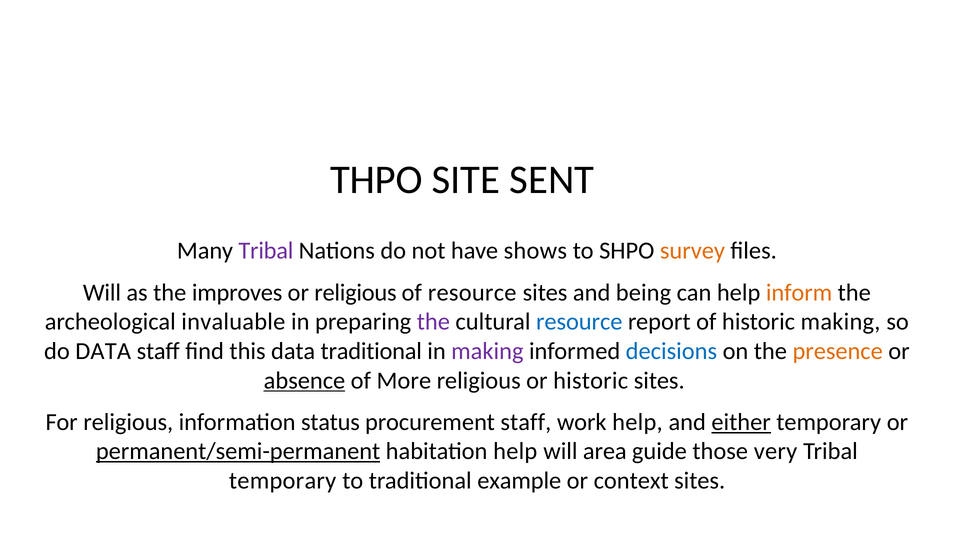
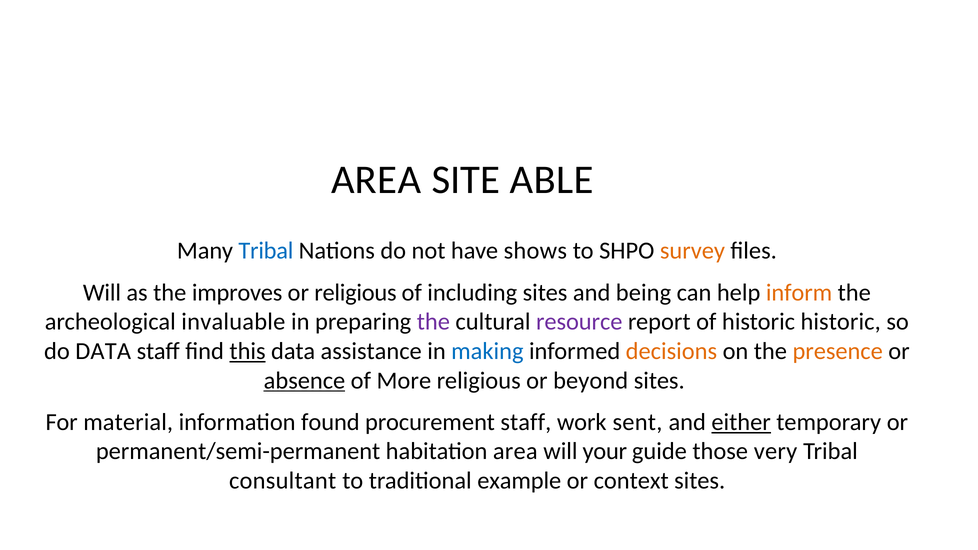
THPO: THPO -> AREA (376, 180)
SENT: SENT -> ABLE (552, 180)
Tribal colour: purple -> blue (266, 251)
of resource: resource -> including (472, 293)
resource colour: blue -> purple (579, 322)
historic making: making -> historic (841, 322)
this underline: none -> present (248, 351)
data traditional: traditional -> assistance (371, 351)
making colour: purple -> blue (487, 351)
decisions colour: blue -> orange (671, 351)
or historic: historic -> beyond (591, 381)
For religious: religious -> material (128, 422)
status: status -> found (330, 422)
work help: help -> sent (637, 422)
permanent/semi-permanent underline: present -> none (238, 451)
habitation help: help -> area (515, 451)
area: area -> your (605, 451)
temporary: temporary -> consultant (283, 481)
